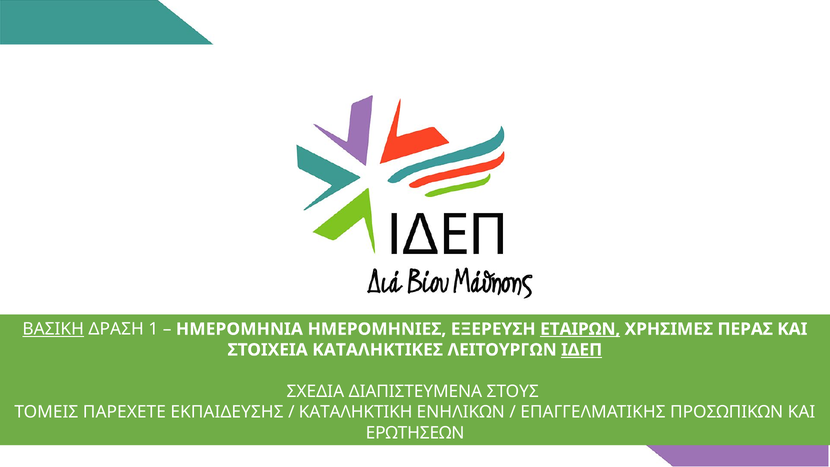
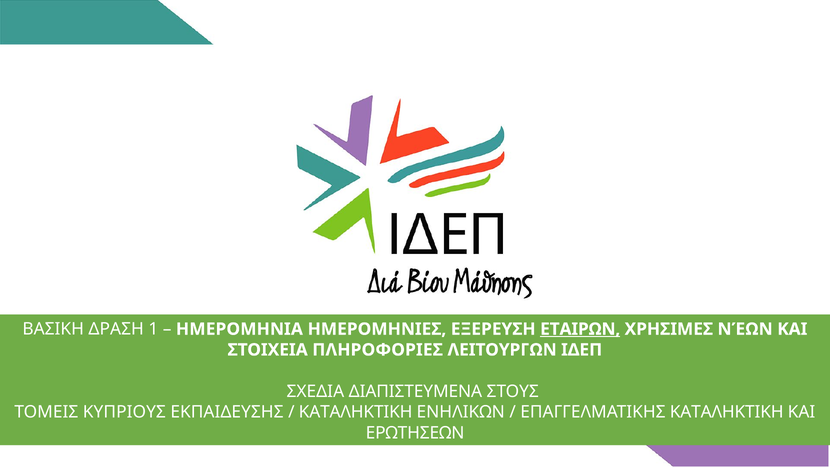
ΒΑΣΙΚΗ underline: present -> none (53, 329)
ΠΕΡΑΣ: ΠΕΡΑΣ -> ΝΈΩΝ (745, 329)
ΚΑΤΑΛΗΚΤΙΚΕΣ: ΚΑΤΑΛΗΚΤΙΚΕΣ -> ΠΛΗΡΟΦΟΡΙΕΣ (378, 350)
ΙΔΕΠ underline: present -> none (582, 350)
ΠΑΡΕΧΕΤΕ: ΠΑΡΕΧΕΤΕ -> ΚΥΠΡΙΟΥΣ (124, 412)
ΕΠΑΓΓΕΛΜΑΤΙΚΗΣ ΠΡΟΣΩΠΙΚΩΝ: ΠΡΟΣΩΠΙΚΩΝ -> ΚΑΤΑΛΗΚΤΙΚΗ (727, 412)
